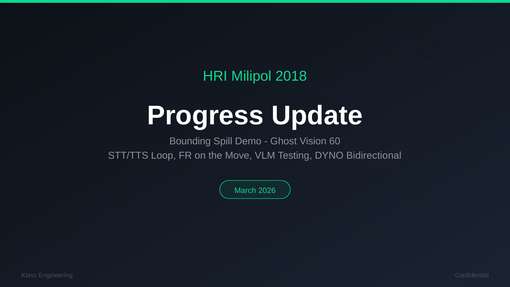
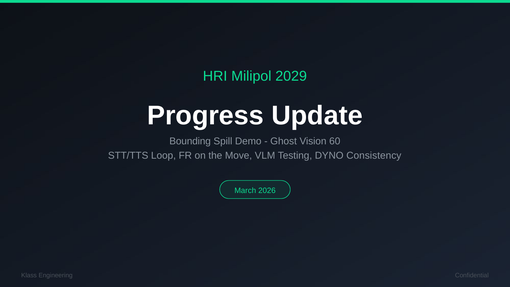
2018: 2018 -> 2029 (291, 76)
Bidirectional: Bidirectional -> Consistency (374, 156)
